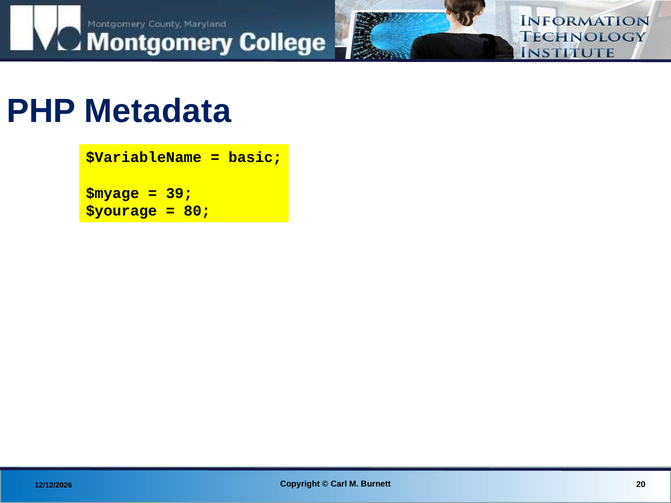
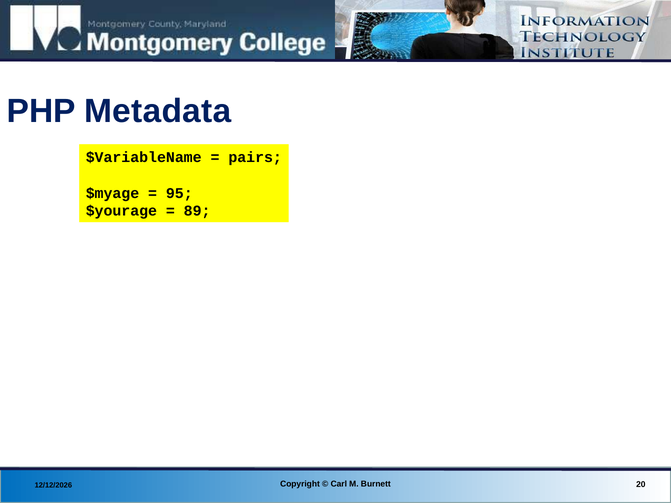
basic: basic -> pairs (255, 158)
39: 39 -> 95 (179, 193)
80: 80 -> 89 (197, 211)
